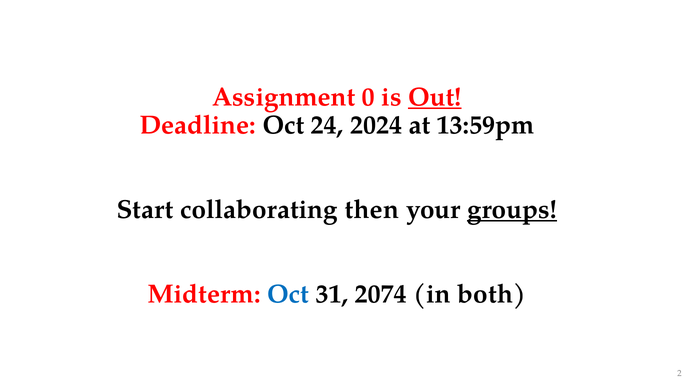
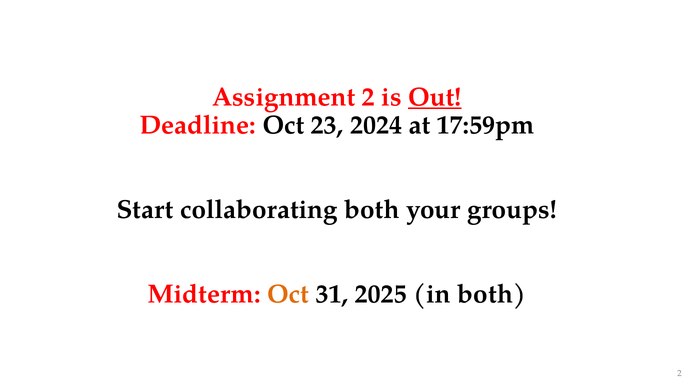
Assignment 0: 0 -> 2 (368, 97)
24: 24 -> 23 (327, 125)
13:59pm: 13:59pm -> 17:59pm (486, 125)
collaborating then: then -> both (372, 210)
groups underline: present -> none (512, 210)
Oct colour: blue -> orange (288, 294)
2074: 2074 -> 2025 (381, 294)
